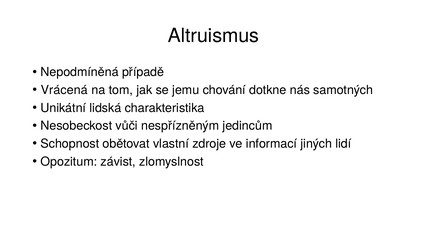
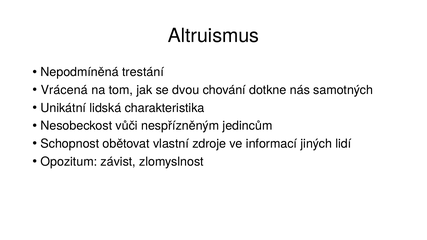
případě: případě -> trestání (143, 72)
jemu: jemu -> dvou (186, 90)
